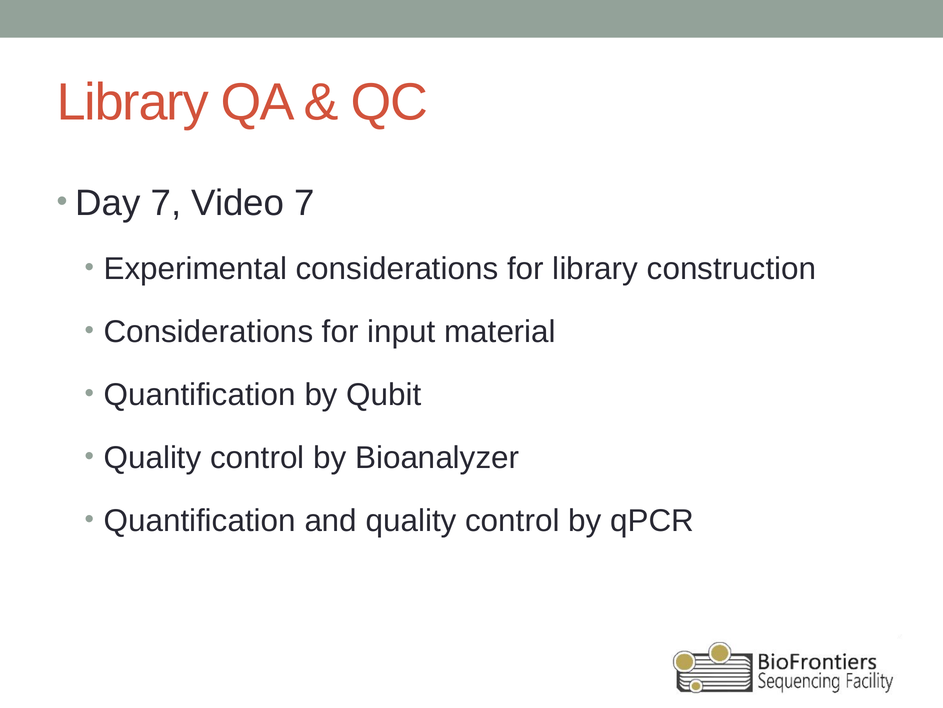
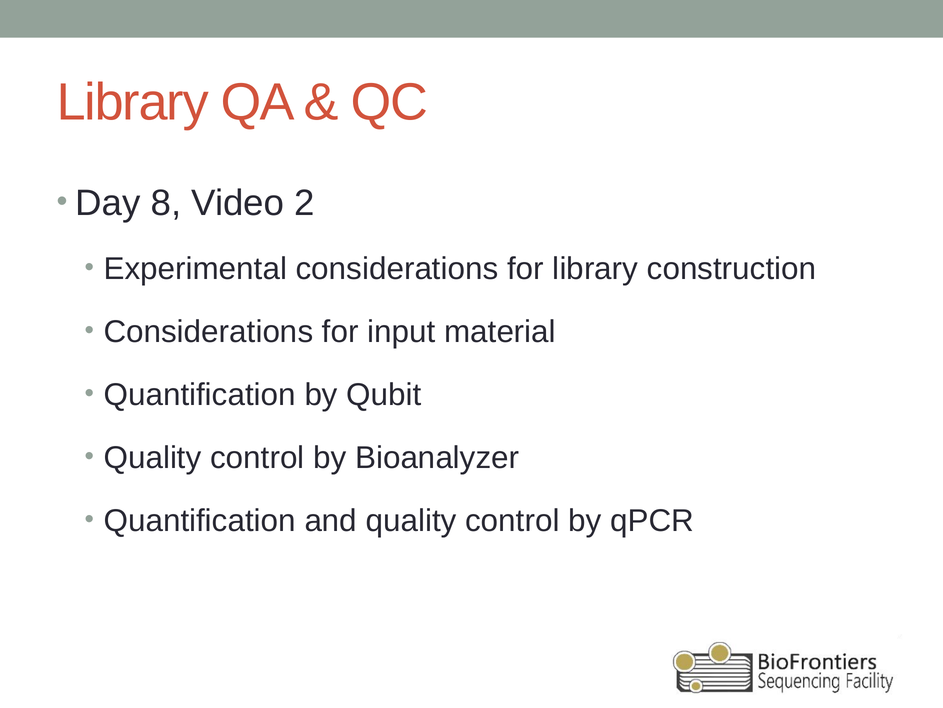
Day 7: 7 -> 8 (166, 203)
Video 7: 7 -> 2 (305, 203)
